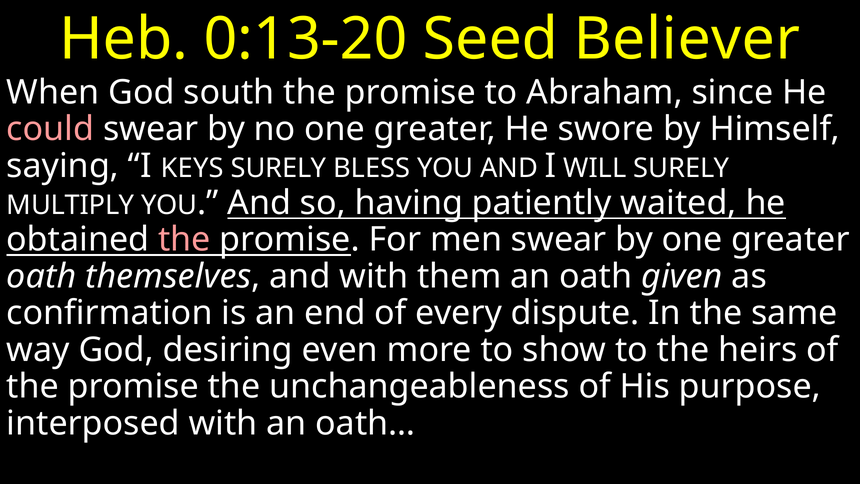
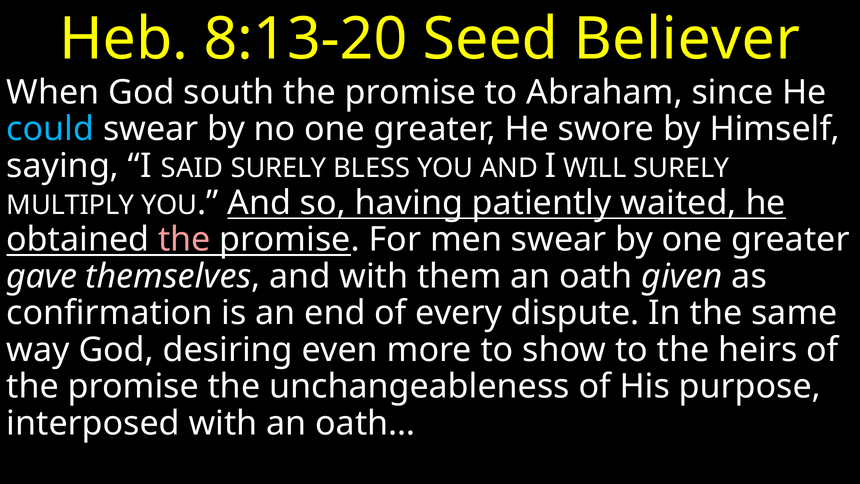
0:13-20: 0:13-20 -> 8:13-20 (306, 39)
could colour: pink -> light blue (50, 129)
KEYS: KEYS -> SAID (192, 168)
oath: oath -> gave (42, 276)
